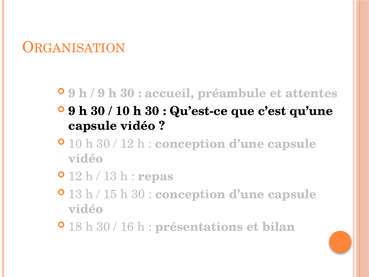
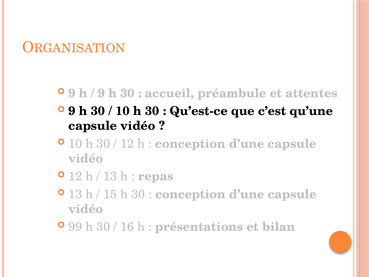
18: 18 -> 99 (75, 227)
